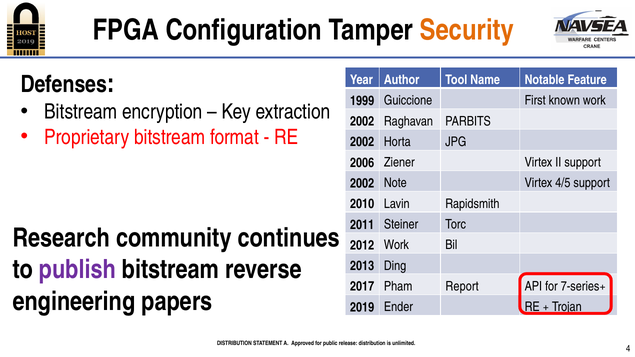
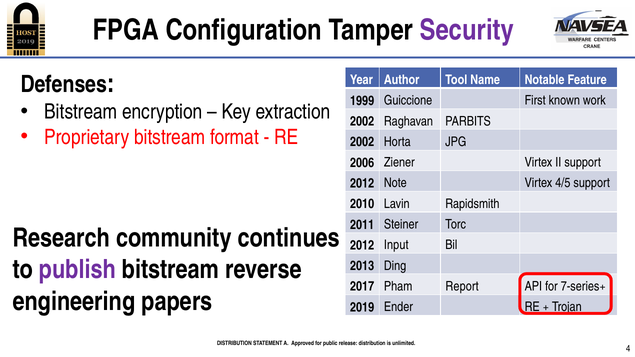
Security colour: orange -> purple (467, 30)
2002: 2002 -> 2012 (362, 183)
2012 Work: Work -> Input (396, 245)
